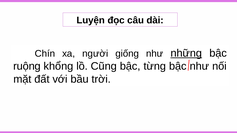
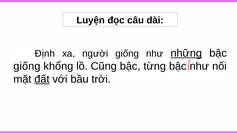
Chín: Chín -> Định (45, 54)
ruộng: ruộng -> giống (27, 66)
đất underline: none -> present (42, 79)
